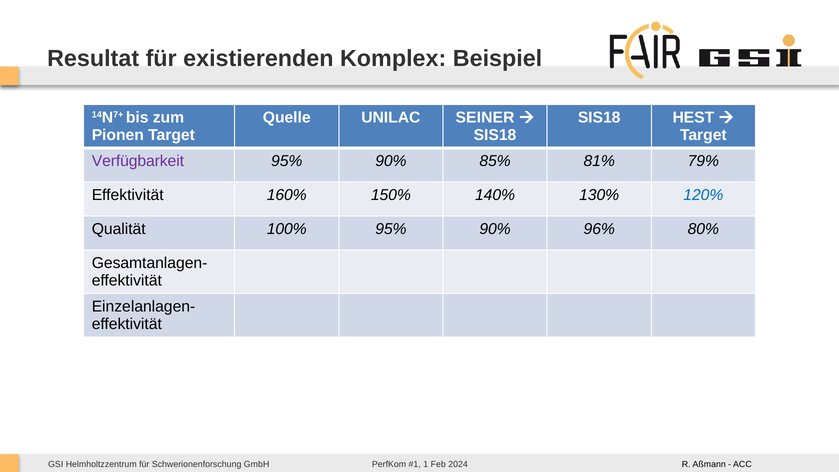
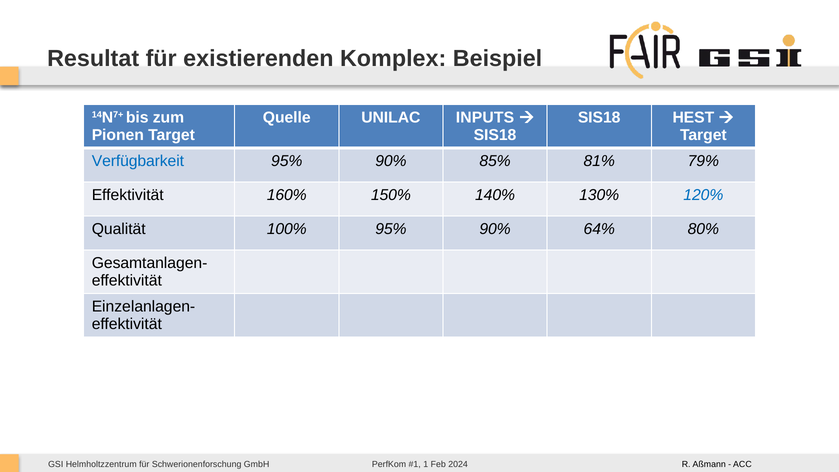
SEINER: SEINER -> INPUTS (485, 117)
Verfügbarkeit colour: purple -> blue (138, 161)
96%: 96% -> 64% (599, 229)
